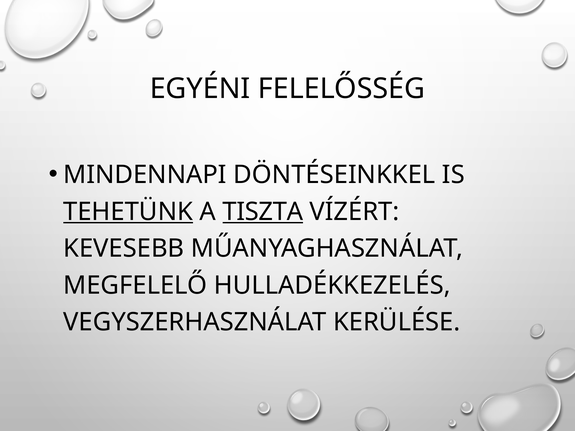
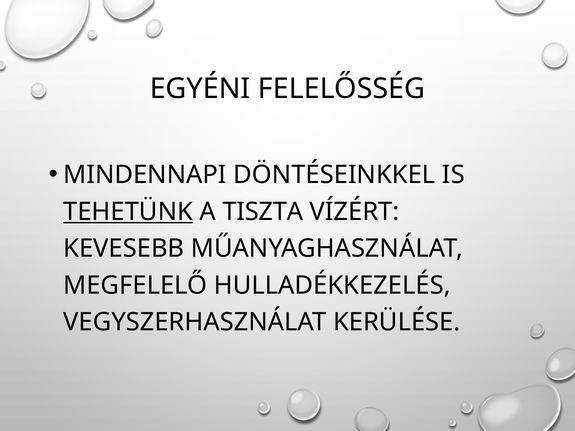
TISZTA underline: present -> none (263, 212)
